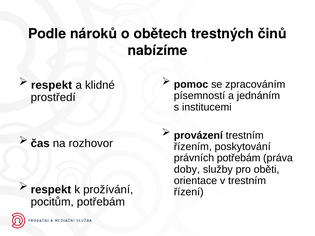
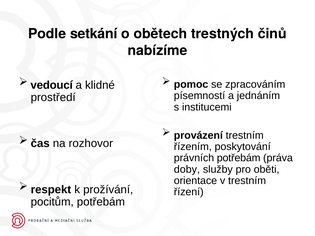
nároků: nároků -> setkání (94, 34)
respekt: respekt -> vedoucí (52, 85)
